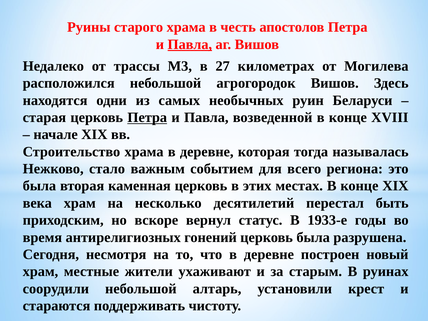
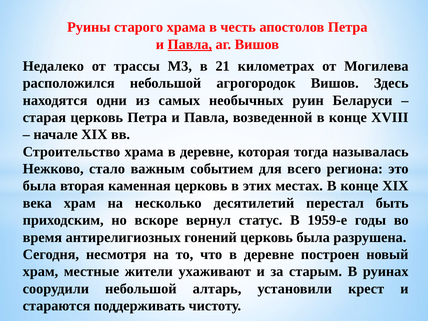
27: 27 -> 21 (223, 66)
Петра underline: present -> none (147, 117)
1933-е: 1933-е -> 1959-е (327, 220)
